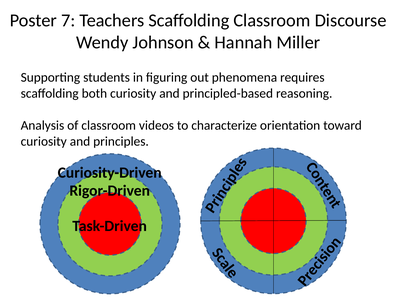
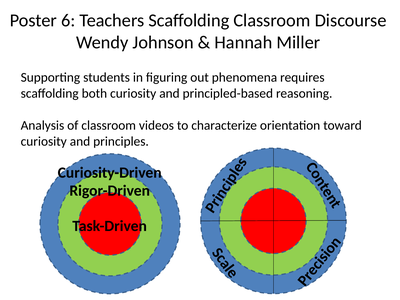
7: 7 -> 6 (68, 20)
